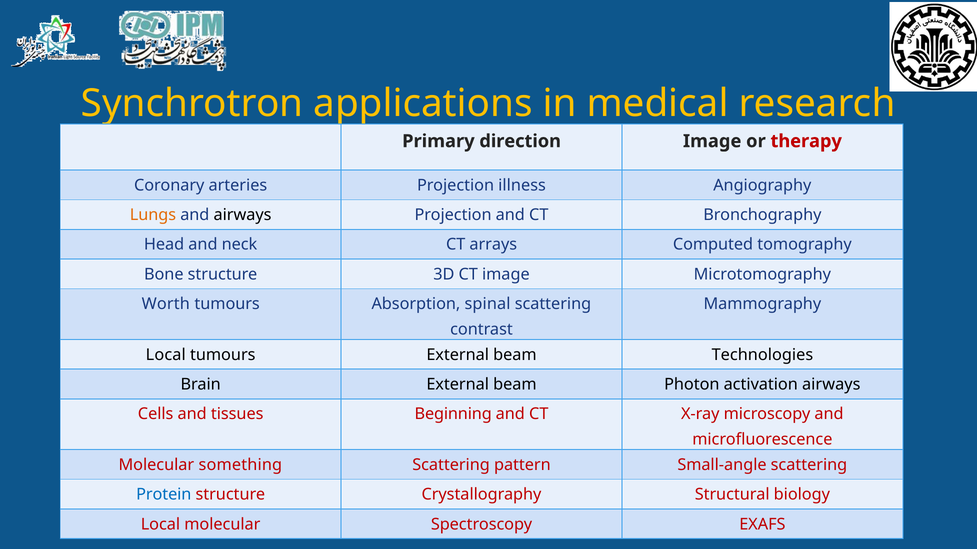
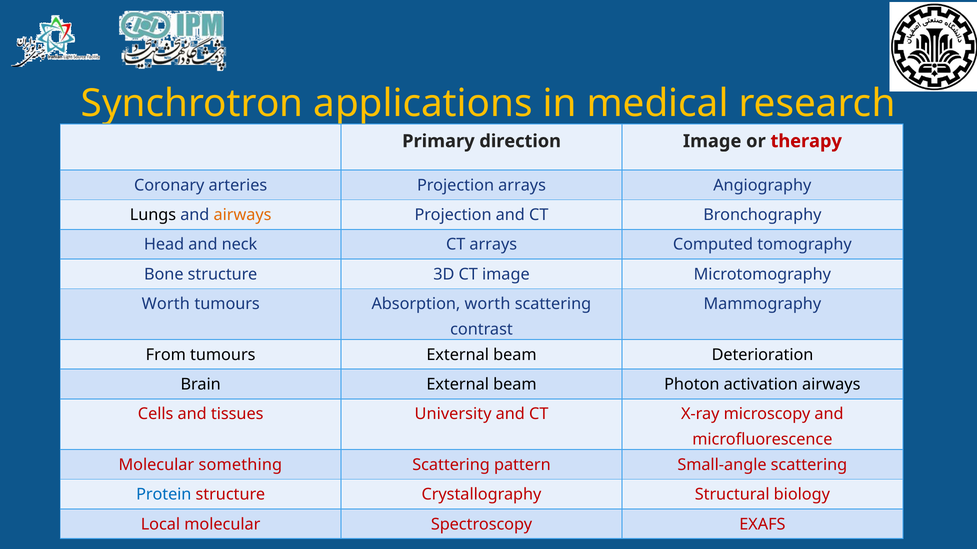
Projection illness: illness -> arrays (522, 185)
Lungs colour: orange -> black (153, 215)
airways colour: black -> orange (243, 215)
Absorption spinal: spinal -> worth (487, 304)
Local: Local -> From (166, 355)
Technologies: Technologies -> Deterioration (762, 355)
Beginning: Beginning -> University (453, 415)
